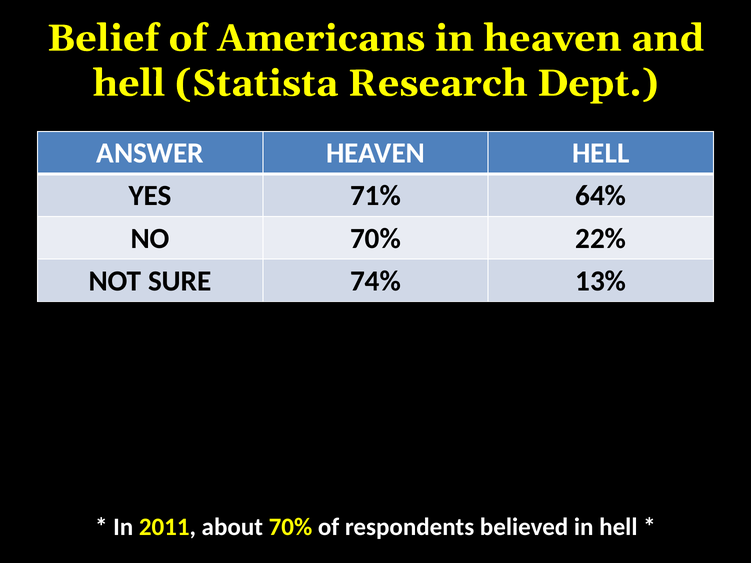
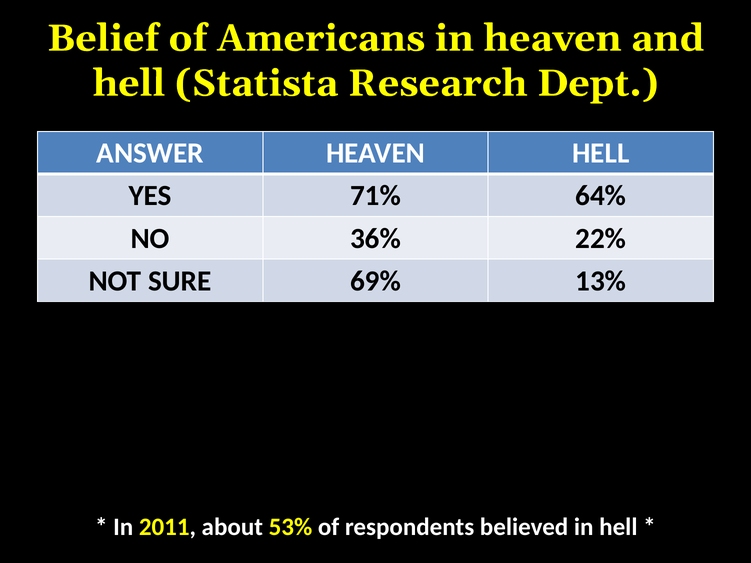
NO 70%: 70% -> 36% (376, 239)
74%: 74% -> 69% (376, 281)
about 70%: 70% -> 53% (290, 527)
